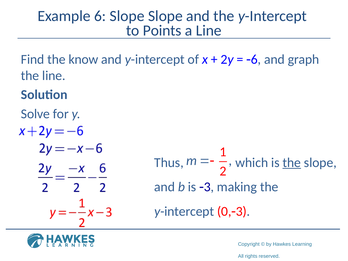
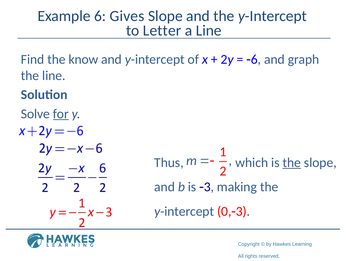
6 Slope: Slope -> Gives (127, 16)
Points: Points -> Letter (162, 31)
for underline: none -> present (61, 114)
